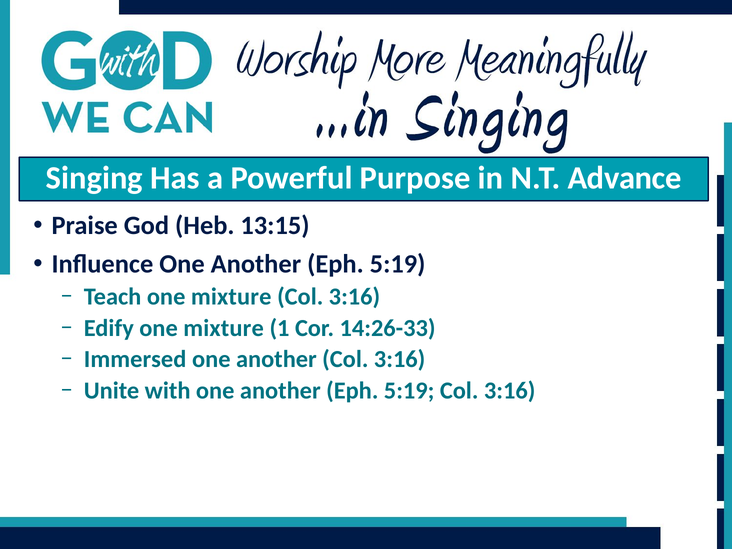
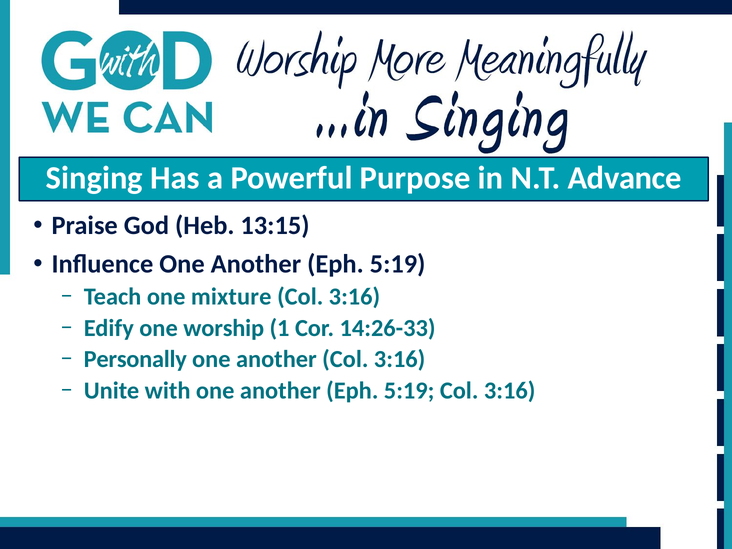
Edify one mixture: mixture -> worship (224, 328)
Immersed: Immersed -> Personally (135, 359)
